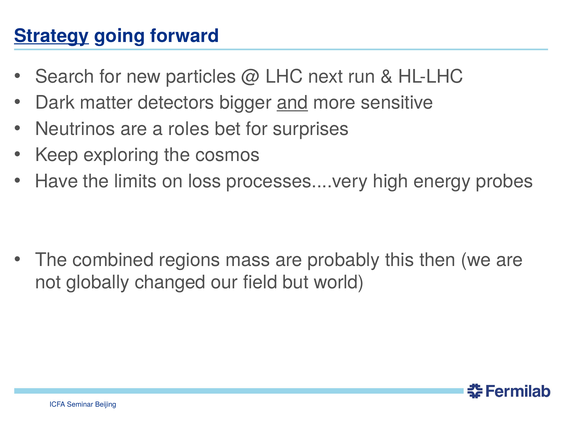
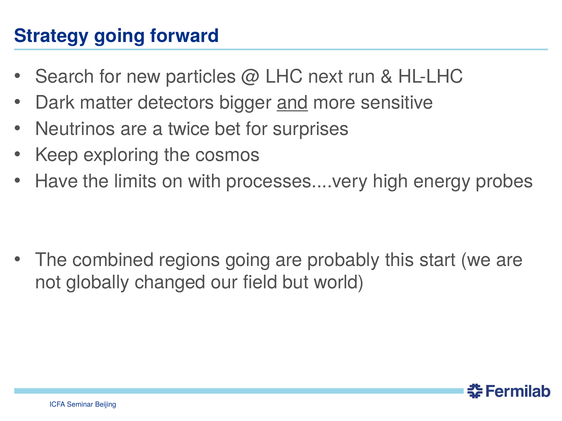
Strategy underline: present -> none (52, 36)
roles: roles -> twice (189, 129)
loss: loss -> with (205, 182)
regions mass: mass -> going (248, 260)
then: then -> start (438, 260)
